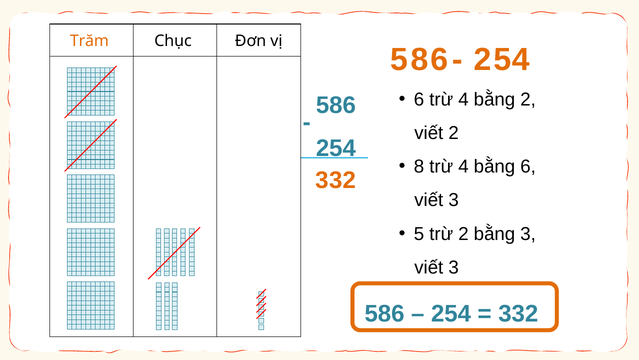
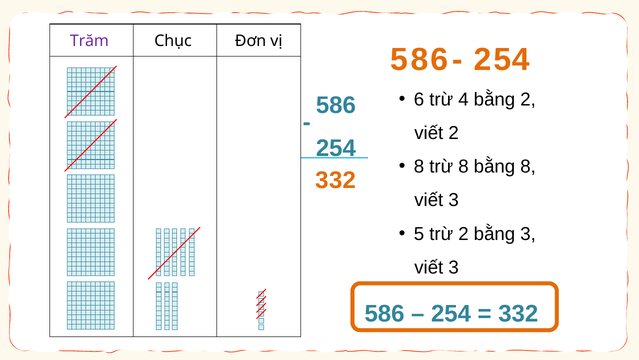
Trăm colour: orange -> purple (89, 41)
8 trừ 4: 4 -> 8 (463, 166)
bằng 6: 6 -> 8 (528, 166)
